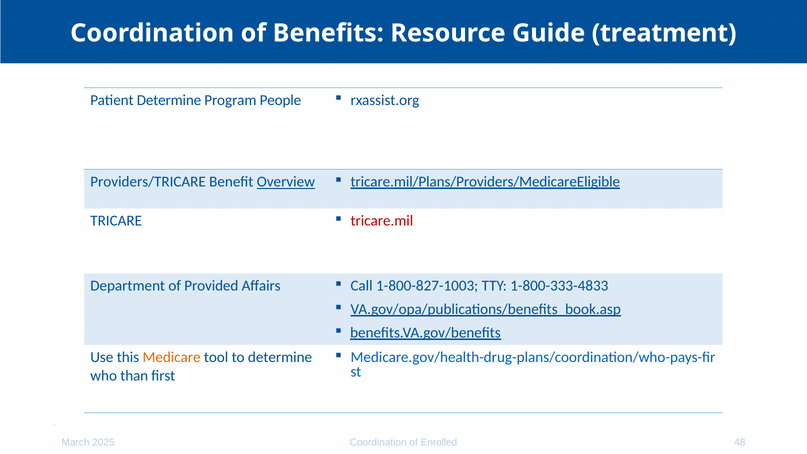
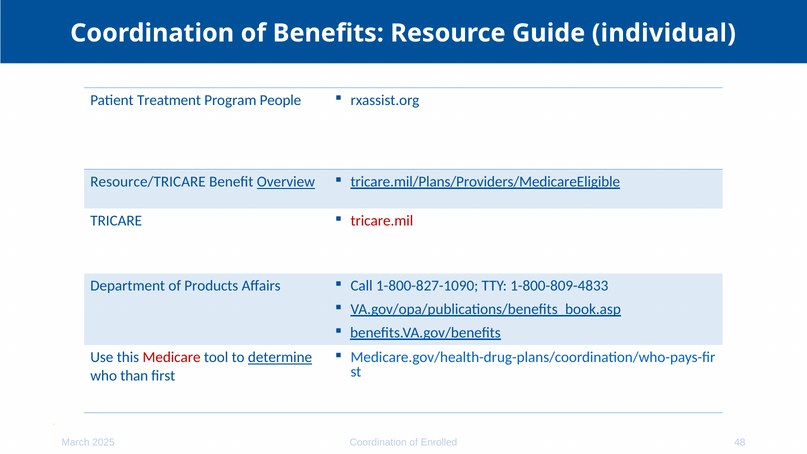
treatment: treatment -> individual (664, 33)
Patient Determine: Determine -> Treatment (169, 100)
Providers/TRICARE: Providers/TRICARE -> Resource/TRICARE (148, 182)
Provided: Provided -> Products (211, 286)
1-800-827-1003: 1-800-827-1003 -> 1-800-827-1090 (427, 286)
1-800-333-4833: 1-800-333-4833 -> 1-800-809-4833 (559, 286)
Medicare colour: orange -> red (172, 357)
determine underline: none -> present (280, 357)
